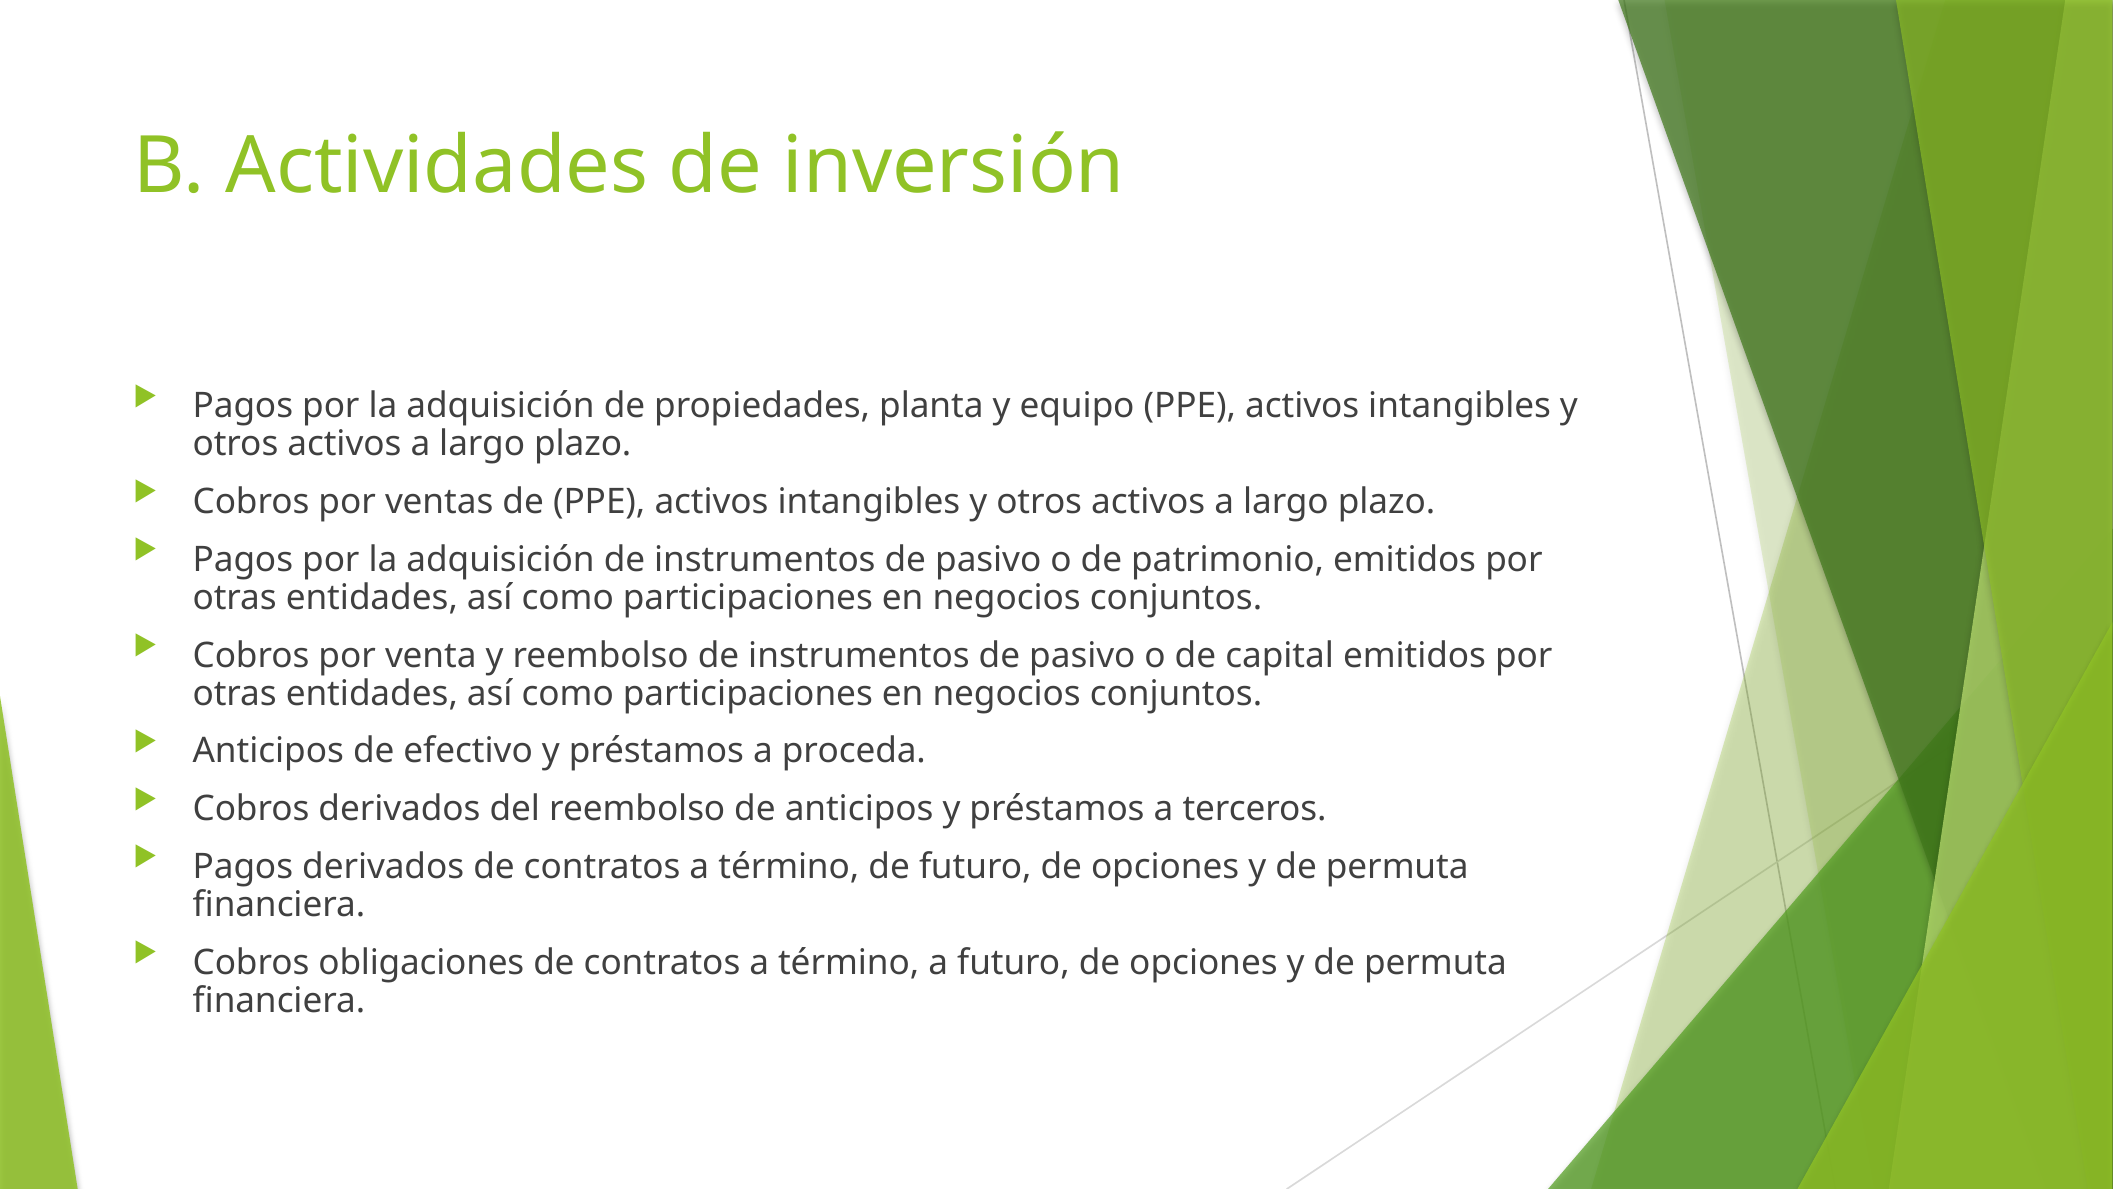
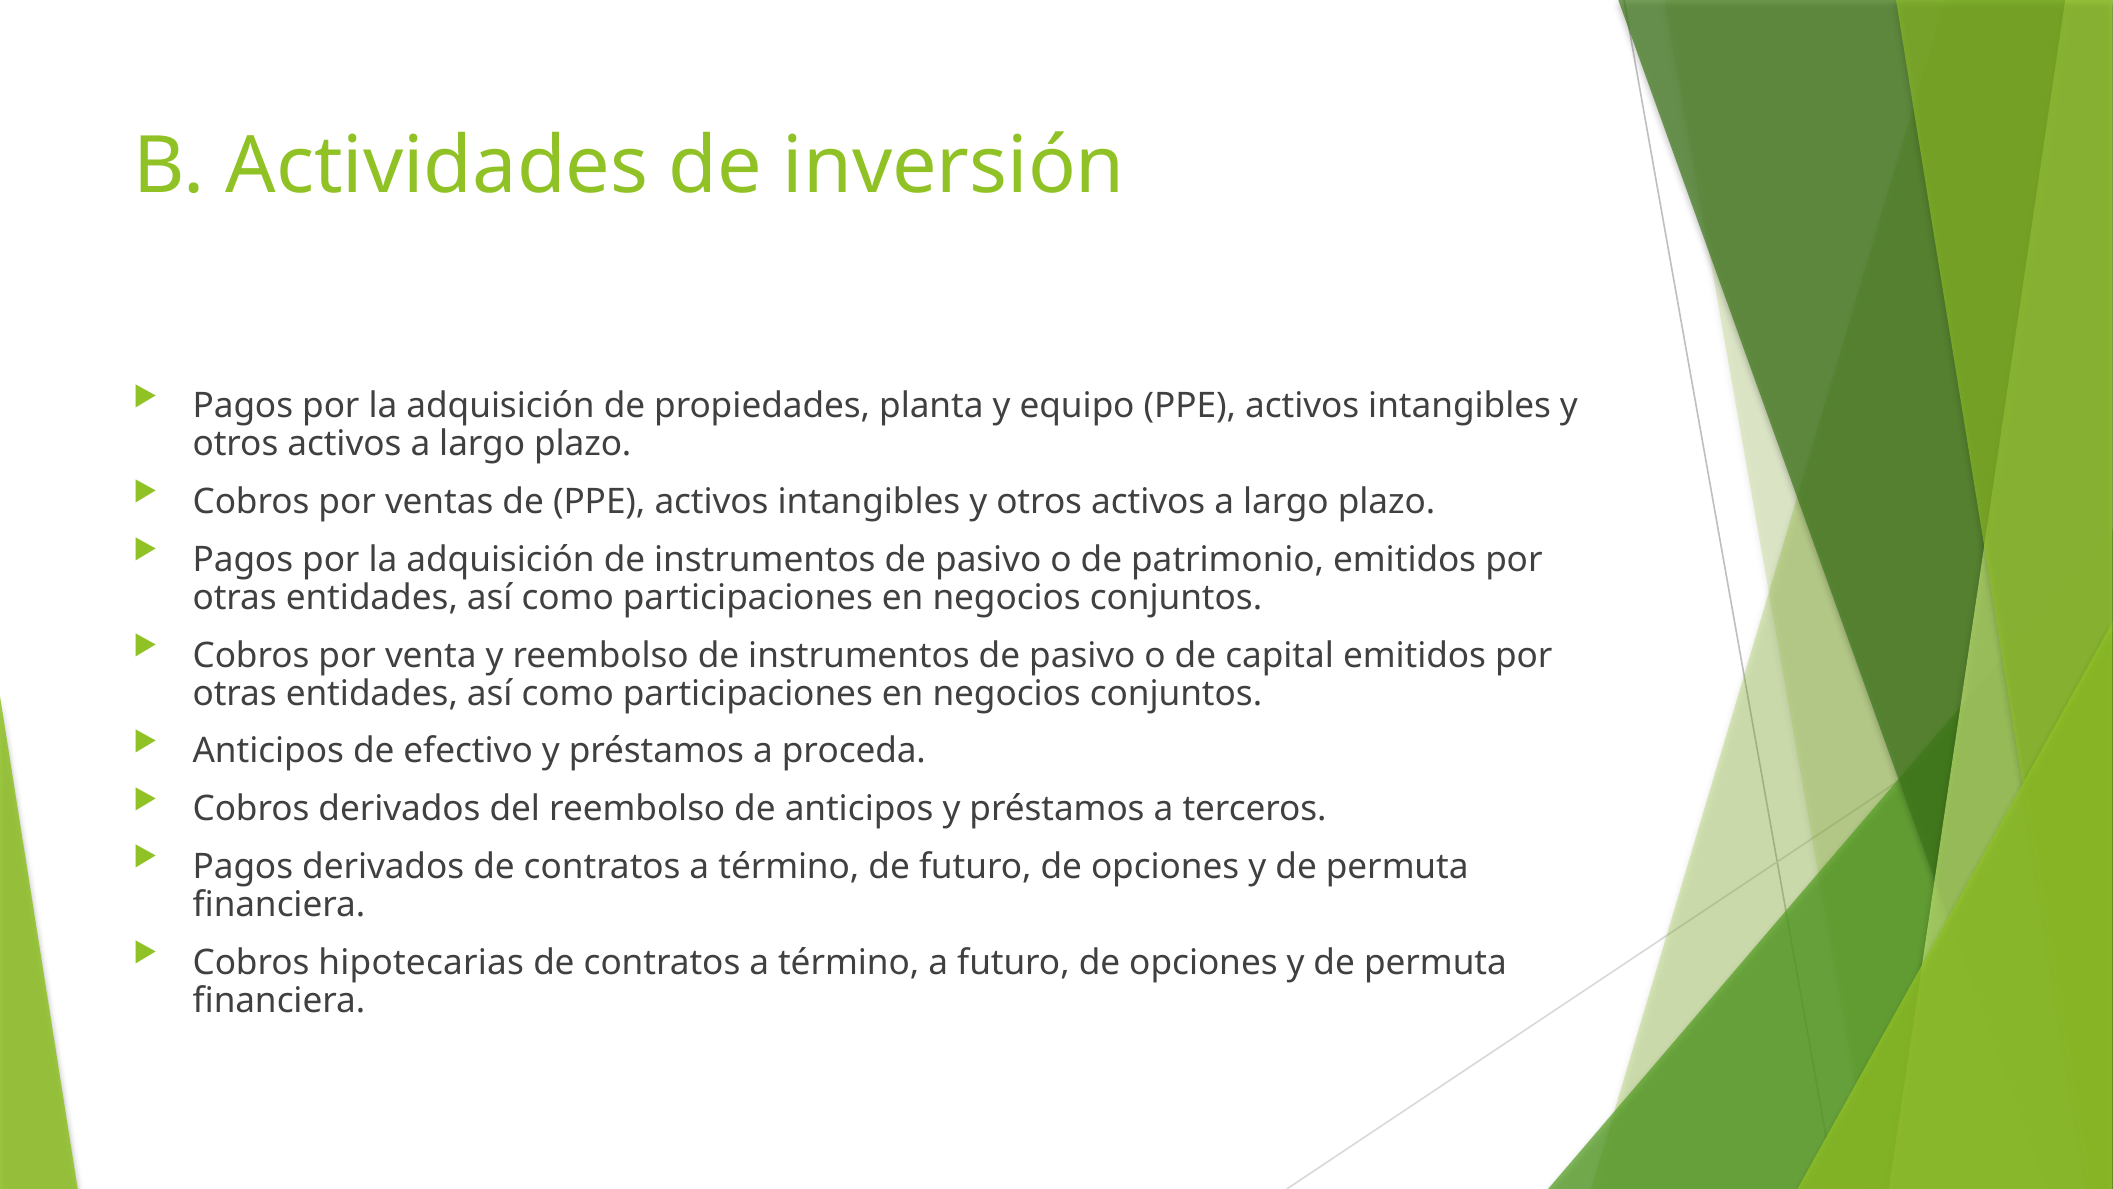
obligaciones: obligaciones -> hipotecarias (421, 962)
